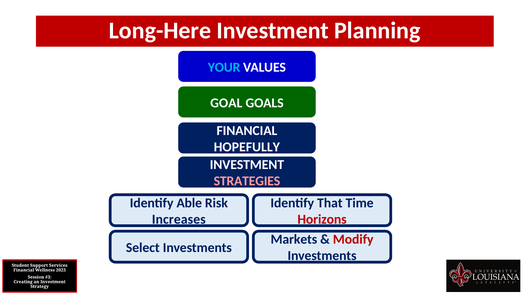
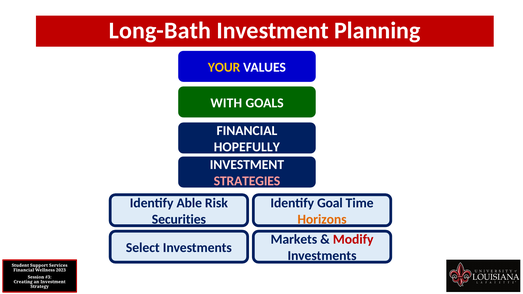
Long-Here: Long-Here -> Long-Bath (160, 30)
YOUR colour: light blue -> yellow (224, 67)
GOAL: GOAL -> WITH (226, 103)
That: That -> Goal (330, 203)
Increases: Increases -> Securities (179, 220)
Horizons colour: red -> orange (322, 220)
